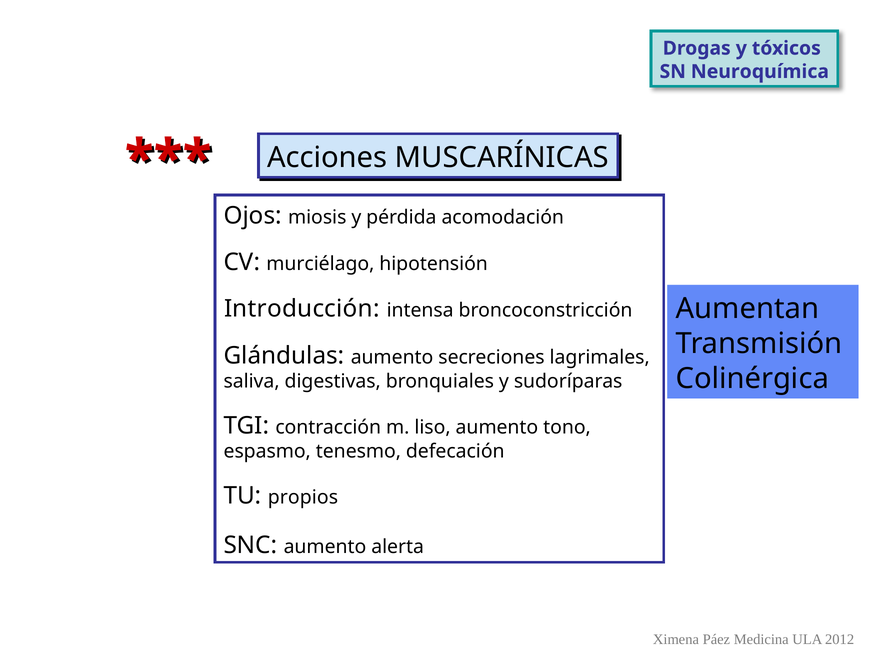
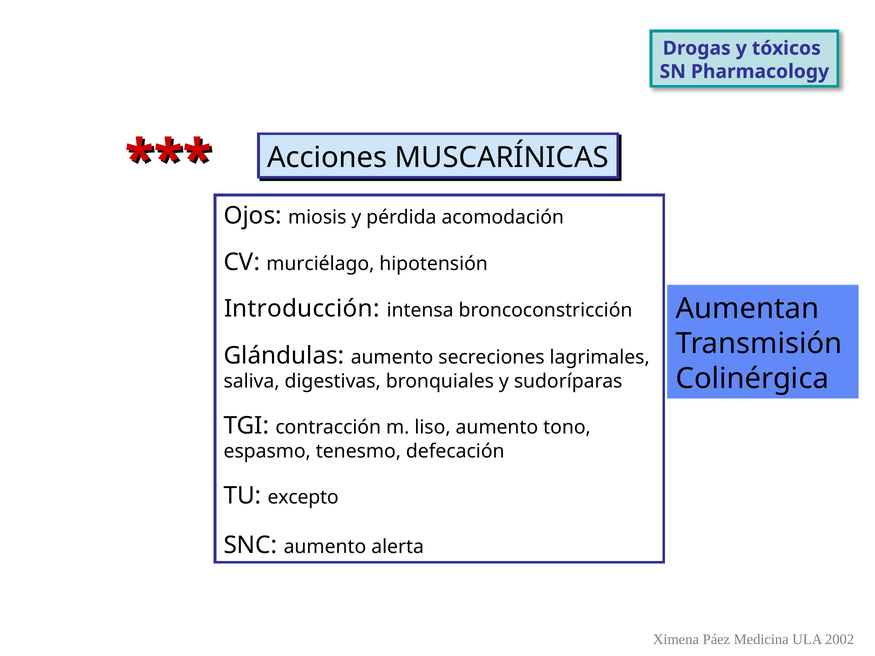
Neuroquímica: Neuroquímica -> Pharmacology (760, 72)
propios: propios -> excepto (303, 497)
2012: 2012 -> 2002 (840, 639)
